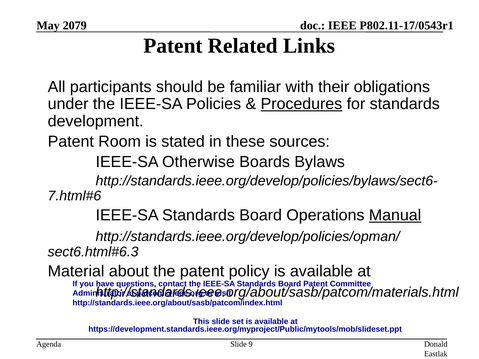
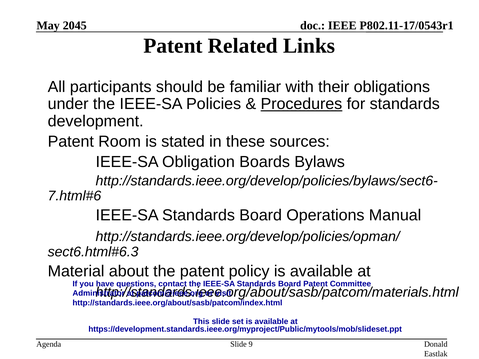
2079: 2079 -> 2045 (75, 26)
Otherwise: Otherwise -> Obligation (198, 162)
Manual underline: present -> none (395, 216)
